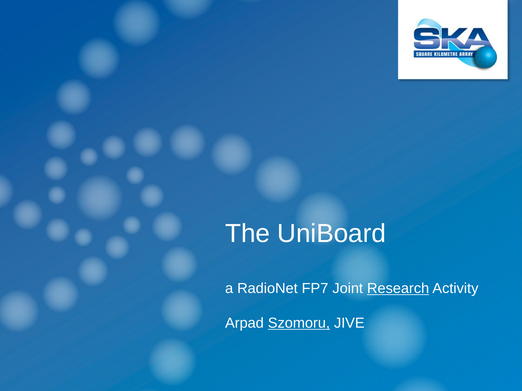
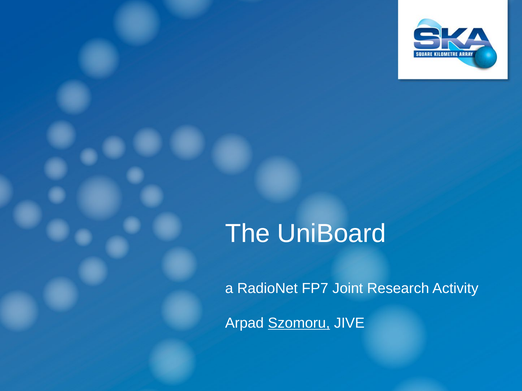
Research underline: present -> none (398, 289)
